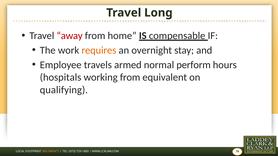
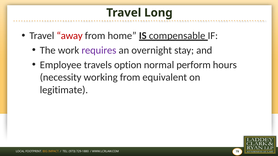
requires colour: orange -> purple (99, 50)
armed: armed -> option (128, 65)
hospitals: hospitals -> necessity (61, 78)
qualifying: qualifying -> legitimate (64, 90)
